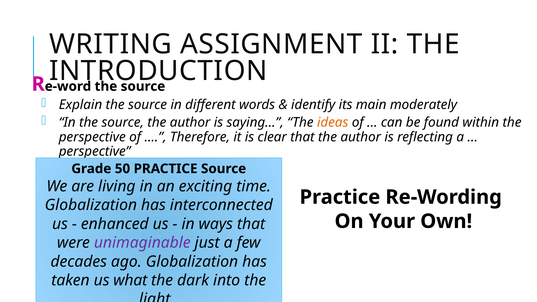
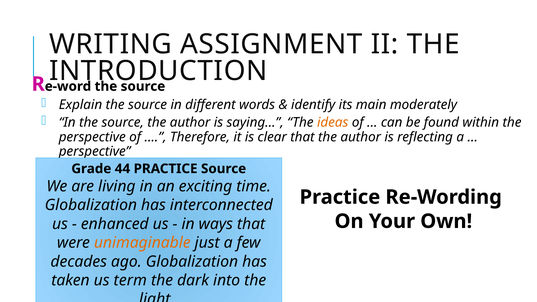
50: 50 -> 44 (122, 169)
unimaginable colour: purple -> orange (142, 243)
what: what -> term (130, 280)
